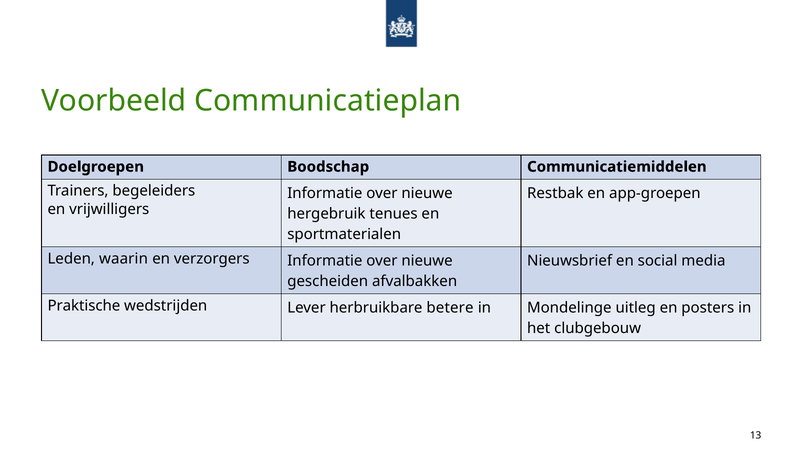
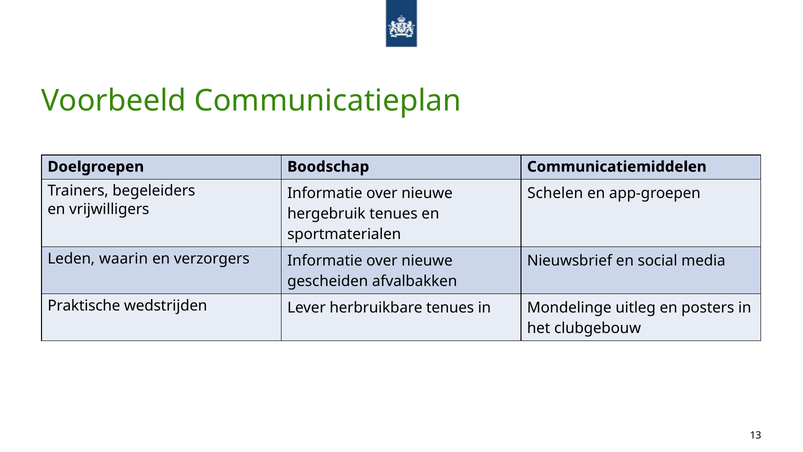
Restbak: Restbak -> Schelen (555, 193)
herbruikbare betere: betere -> tenues (450, 308)
